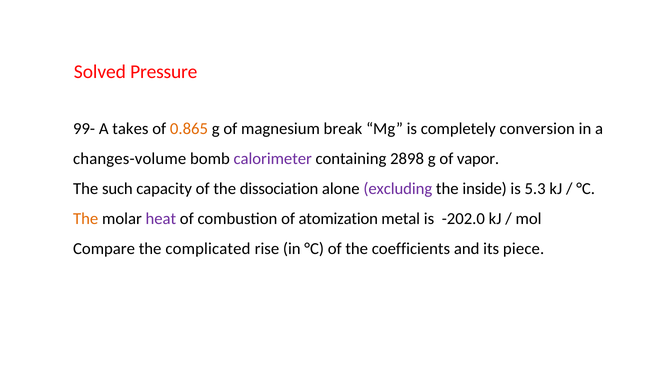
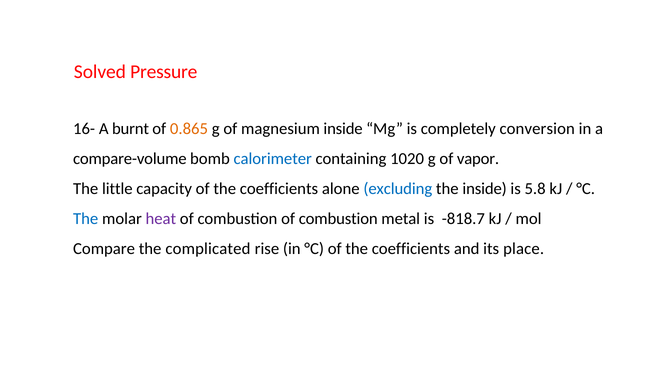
99-: 99- -> 16- (84, 129)
takes: takes -> burnt (131, 129)
magnesium break: break -> inside (343, 129)
changes-volume: changes-volume -> compare-volume (130, 159)
calorimeter colour: purple -> blue (273, 159)
2898: 2898 -> 1020 (407, 159)
such: such -> little (117, 189)
capacity of the dissociation: dissociation -> coefficients (279, 189)
excluding colour: purple -> blue (398, 189)
5.3: 5.3 -> 5.8 (535, 189)
The colour: orange -> blue (86, 219)
combustion of atomization: atomization -> combustion (338, 219)
-202.0: -202.0 -> -818.7 (463, 219)
piece: piece -> place (524, 249)
